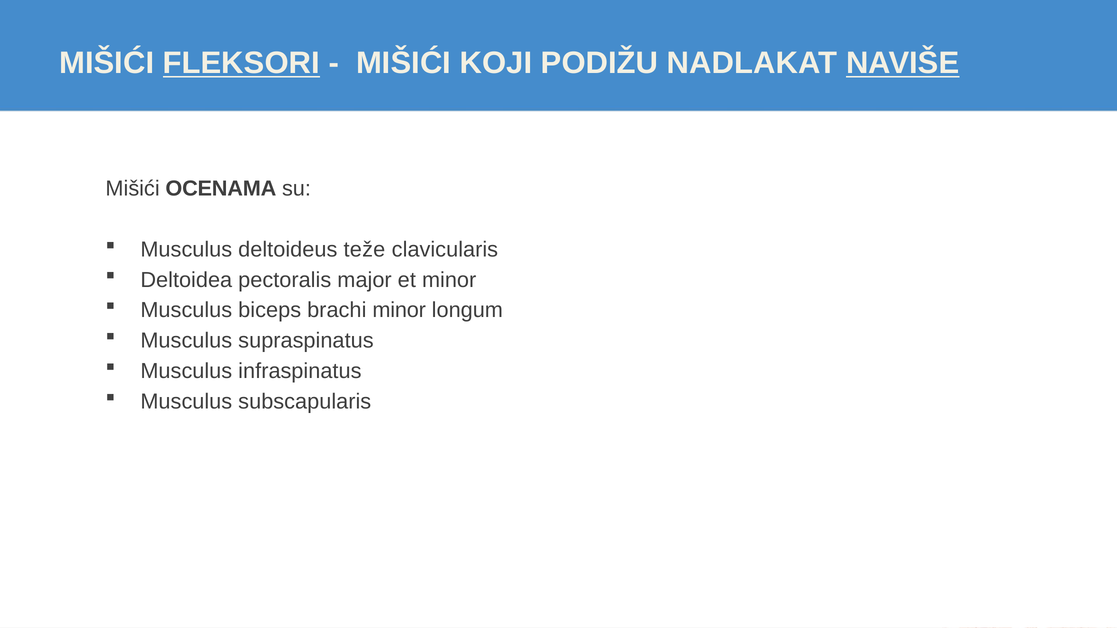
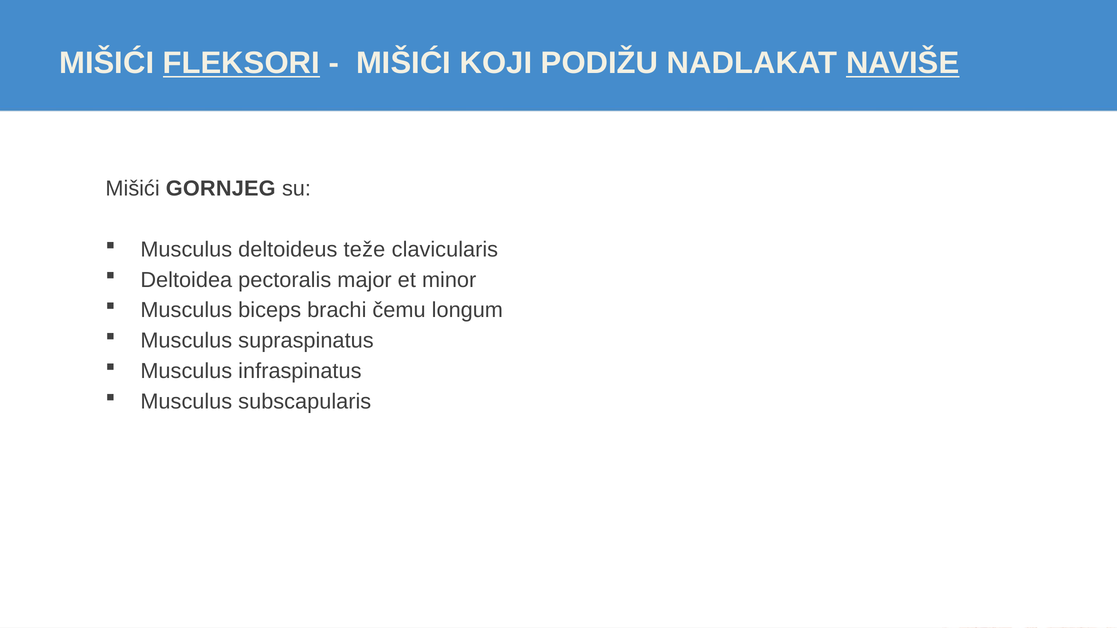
OCENAMA: OCENAMA -> GORNJEG (221, 189)
brachi minor: minor -> čemu (399, 310)
